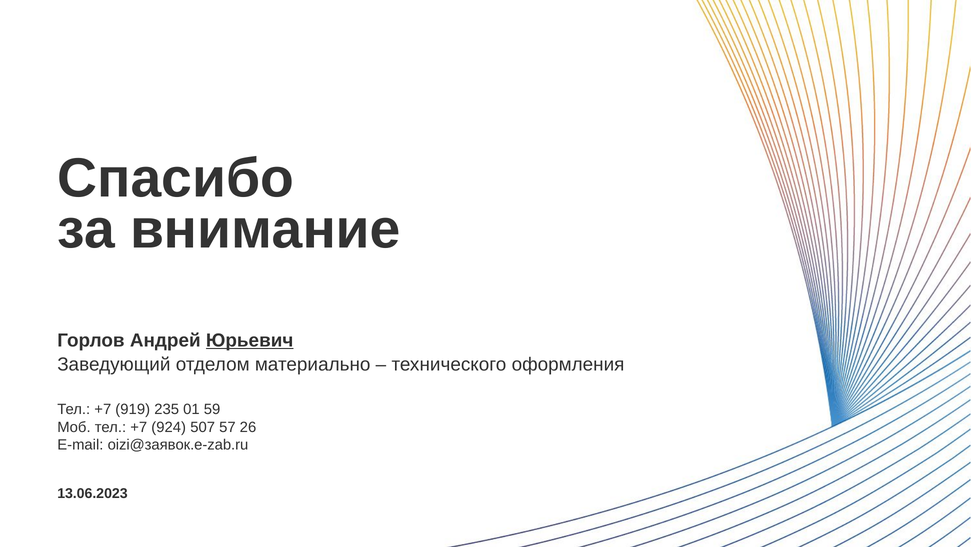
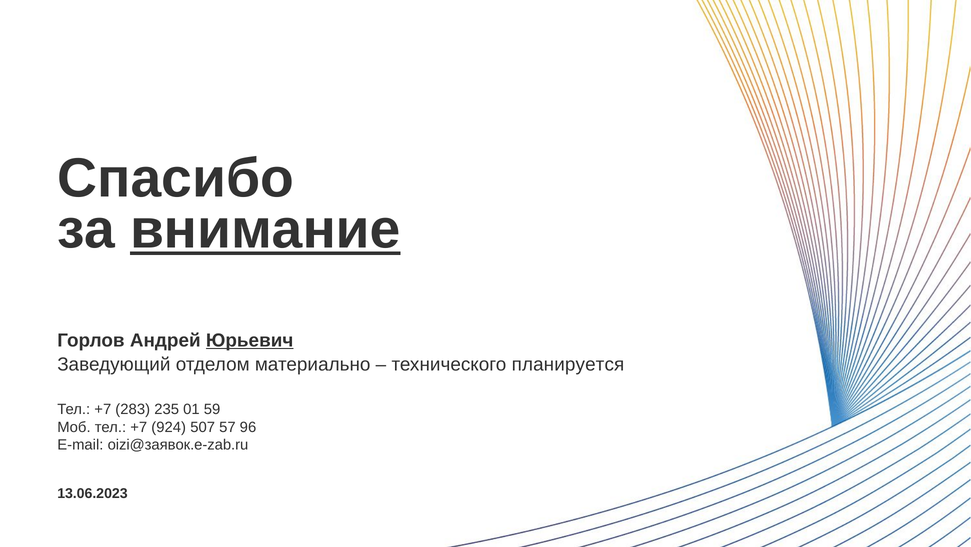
внимание underline: none -> present (265, 229)
оформления: оформления -> планируется (568, 364)
919: 919 -> 283 (133, 409)
26: 26 -> 96 (248, 427)
